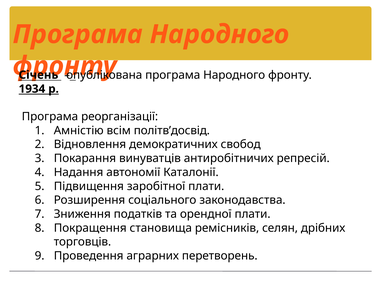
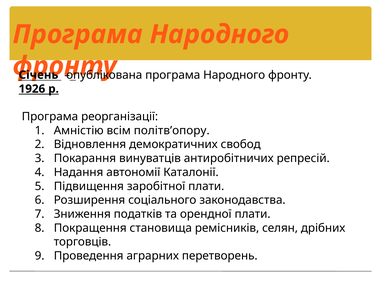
1934: 1934 -> 1926 (32, 89)
політв’досвід: політв’досвід -> політв’опору (172, 131)
